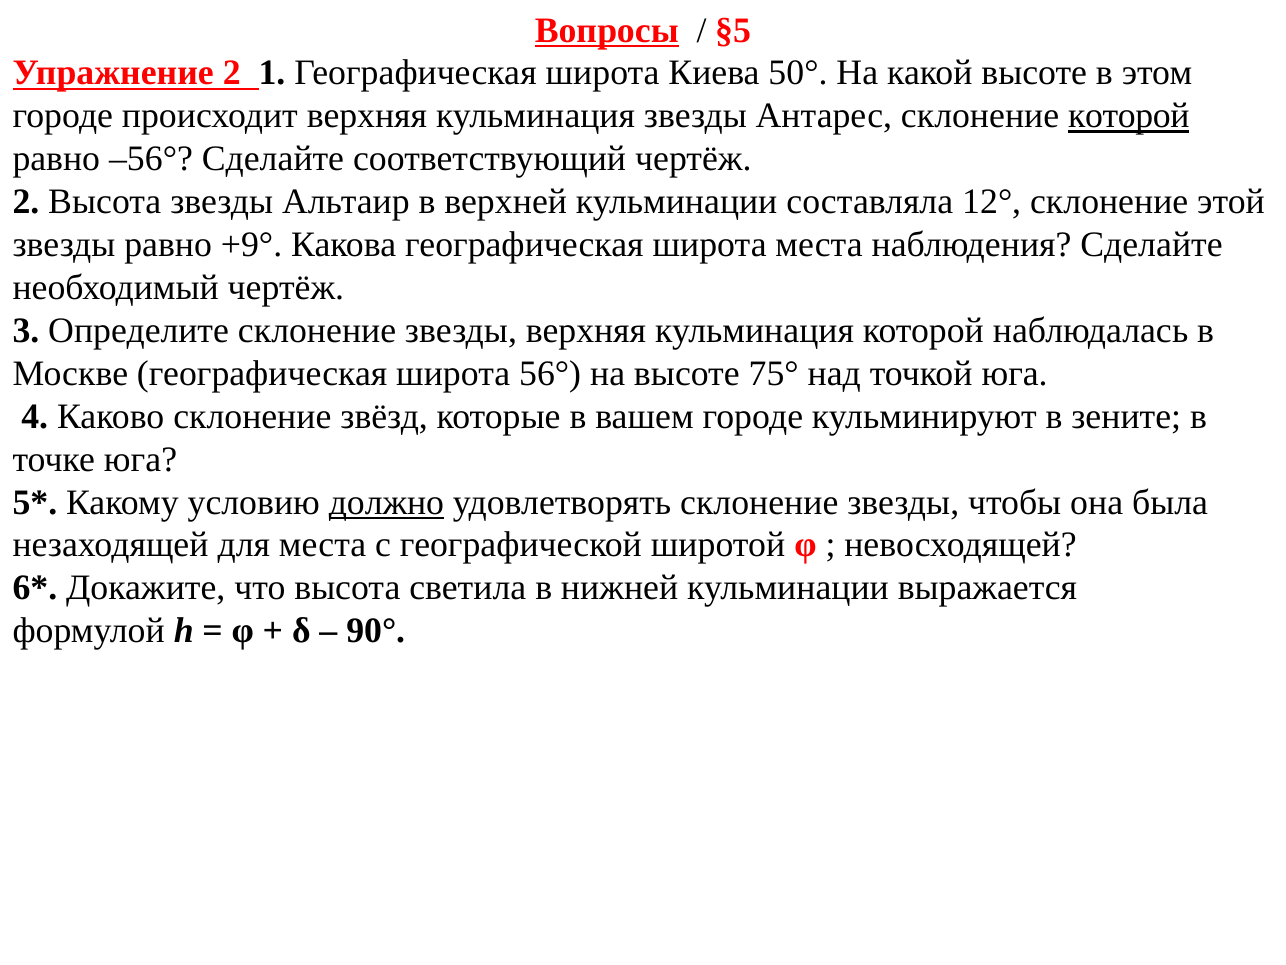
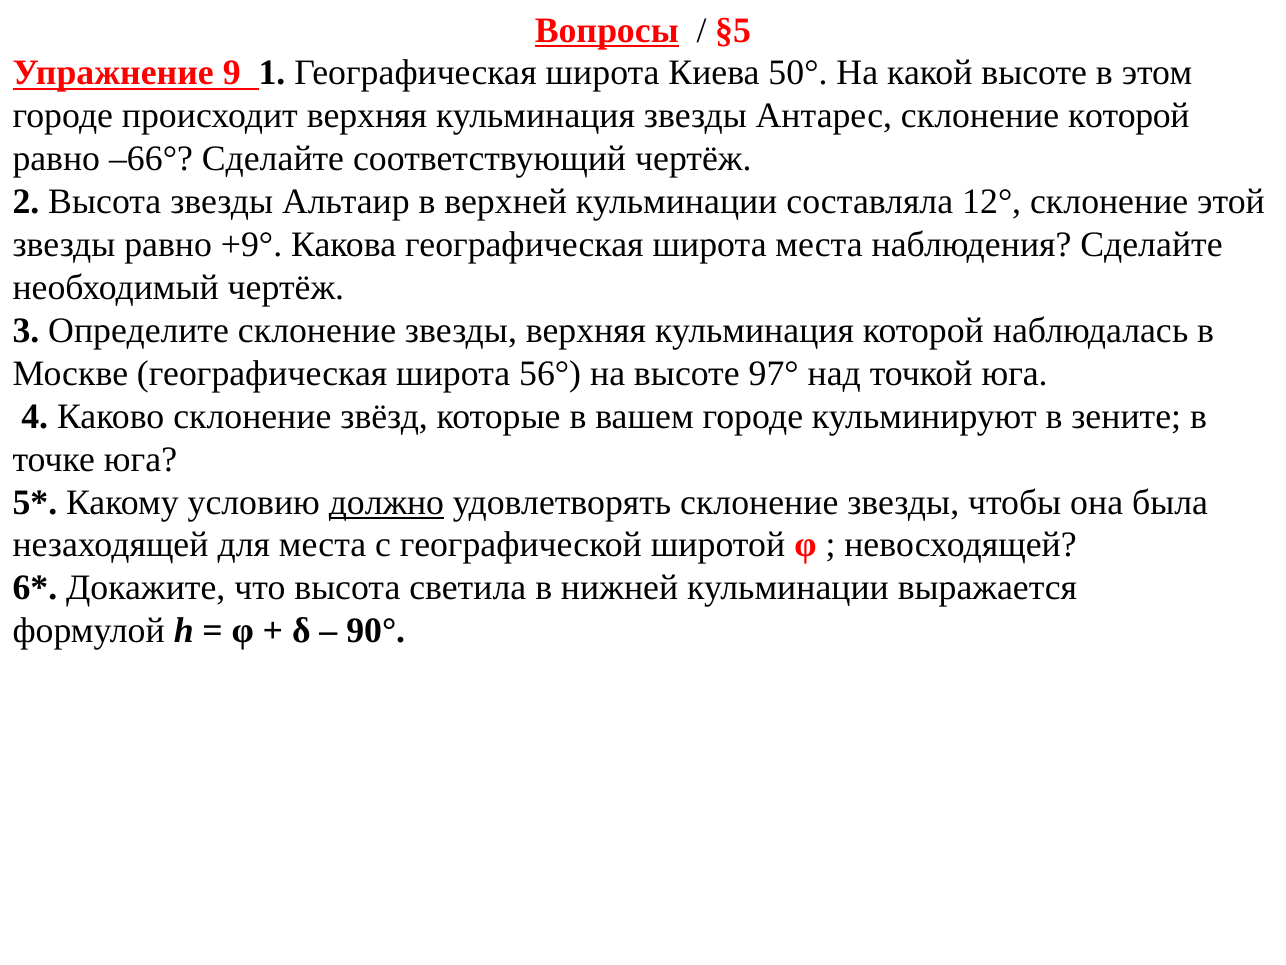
Упражнение 2: 2 -> 9 (232, 73)
которой underline: present -> none (1129, 116)
–56°: –56° -> –66° (151, 159)
75°: 75° -> 97° (774, 373)
